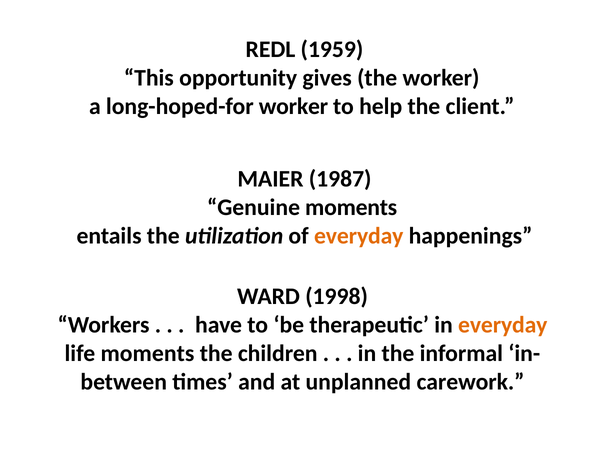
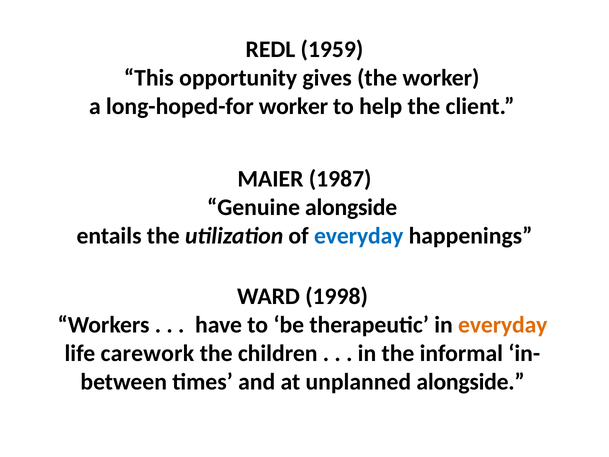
Genuine moments: moments -> alongside (351, 207)
everyday colour: orange -> blue (359, 236)
life moments: moments -> carework (147, 353)
unplanned carework: carework -> alongside (471, 382)
